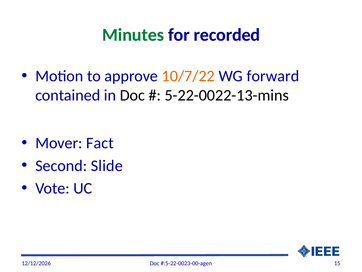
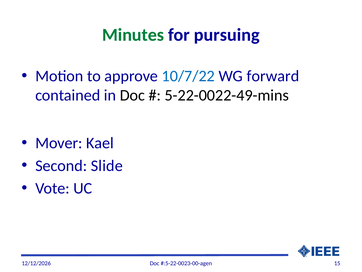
recorded: recorded -> pursuing (227, 35)
10/7/22 colour: orange -> blue (188, 76)
5-22-0022-13-mins: 5-22-0022-13-mins -> 5-22-0022-49-mins (227, 95)
Fact: Fact -> Kael (100, 143)
